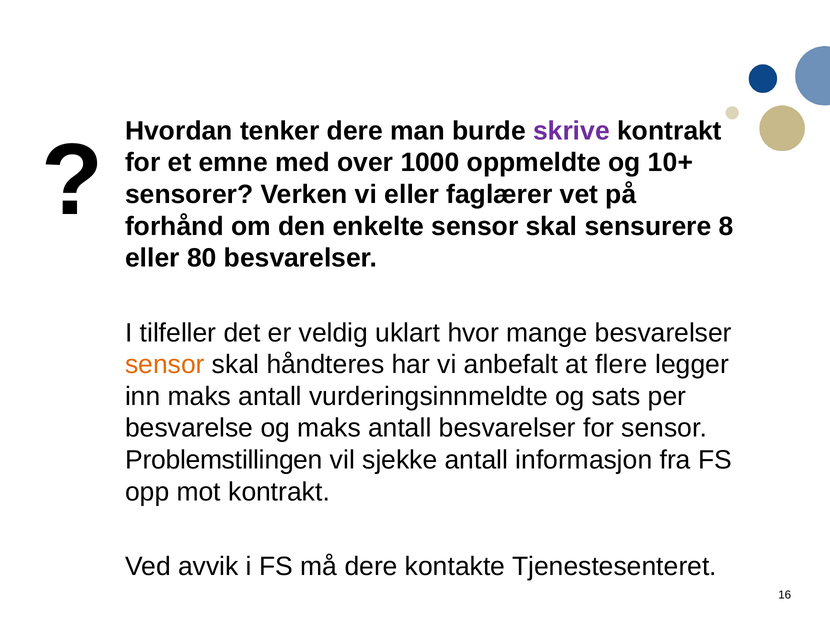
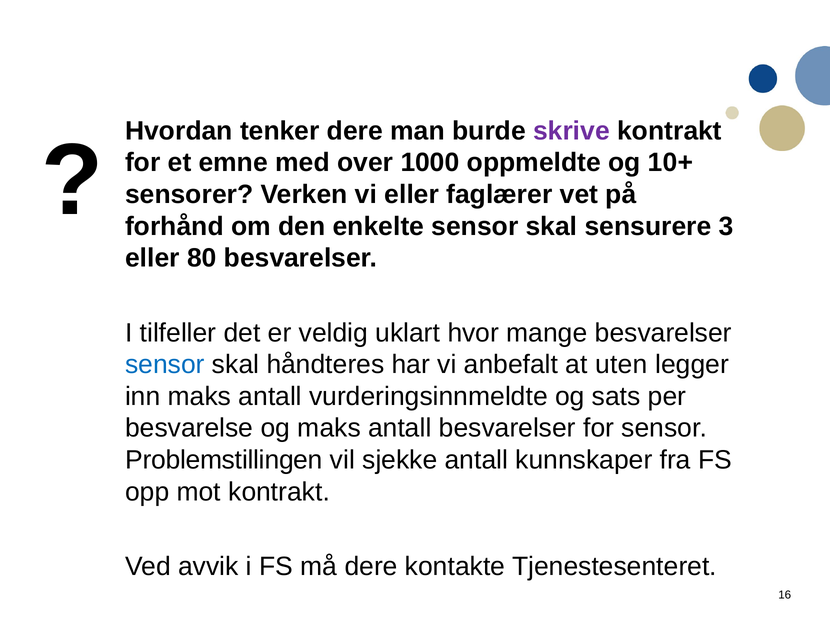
8: 8 -> 3 (726, 226)
sensor colour: orange -> blue (165, 364)
flere: flere -> uten (621, 364)
informasjon: informasjon -> kunnskaper (584, 460)
